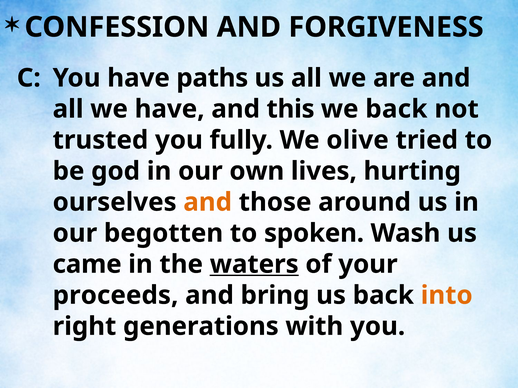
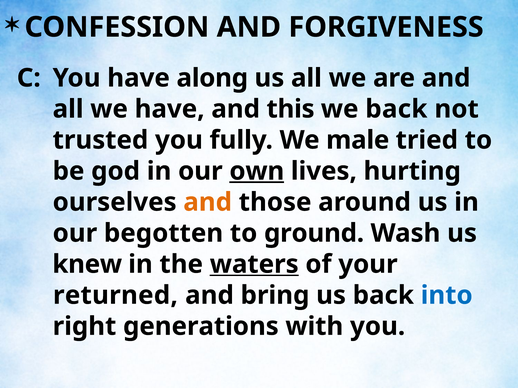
paths: paths -> along (212, 78)
olive: olive -> male (358, 140)
own underline: none -> present (257, 171)
spoken: spoken -> ground (314, 233)
came: came -> knew (87, 265)
proceeds: proceeds -> returned (115, 296)
into colour: orange -> blue (447, 296)
